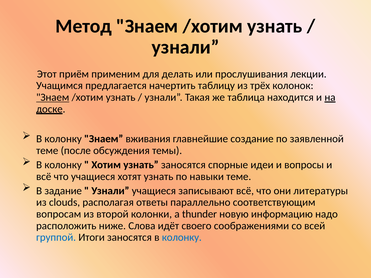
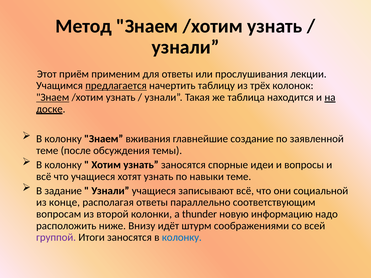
для делать: делать -> ответы (177, 74)
предлагается underline: none -> present (116, 86)
литературы: литературы -> социальной (321, 191)
clouds: clouds -> конце (64, 203)
Слова: Слова -> Внизу (142, 226)
своего: своего -> штурм (196, 226)
группой colour: blue -> purple (56, 238)
